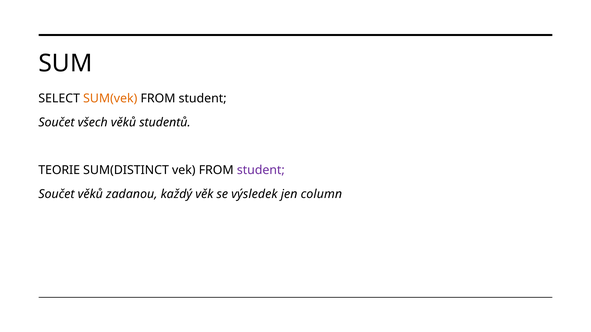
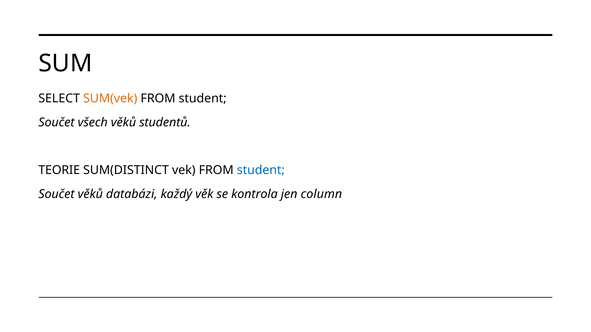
student colour: purple -> blue (261, 170)
zadanou: zadanou -> databázi (132, 194)
výsledek: výsledek -> kontrola (254, 194)
